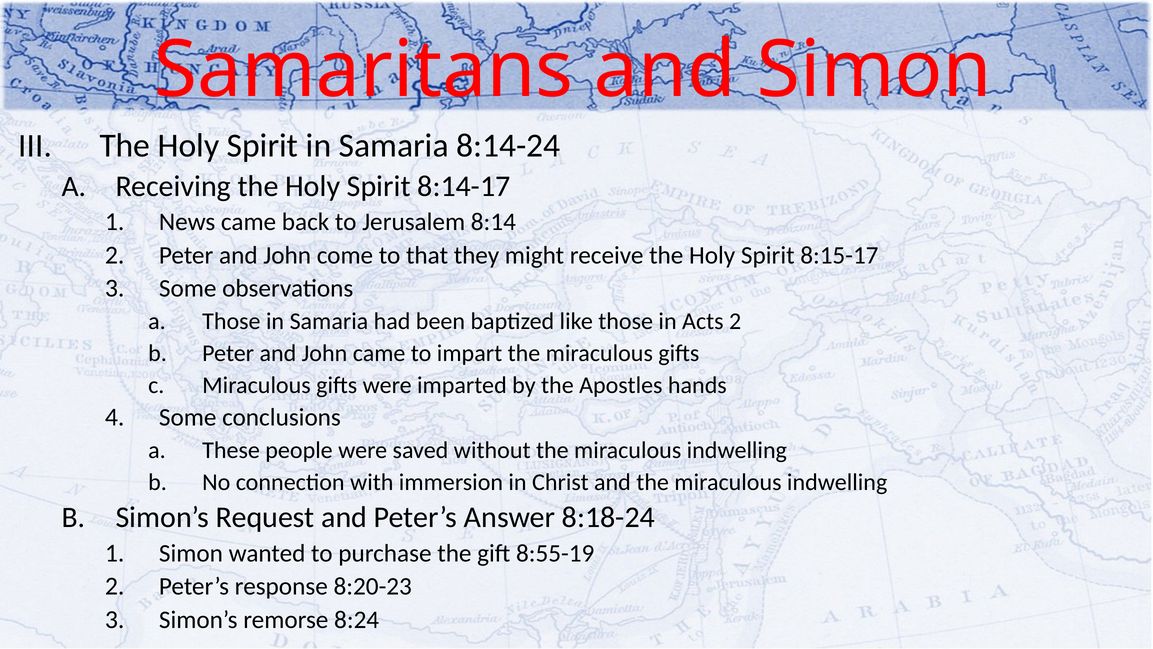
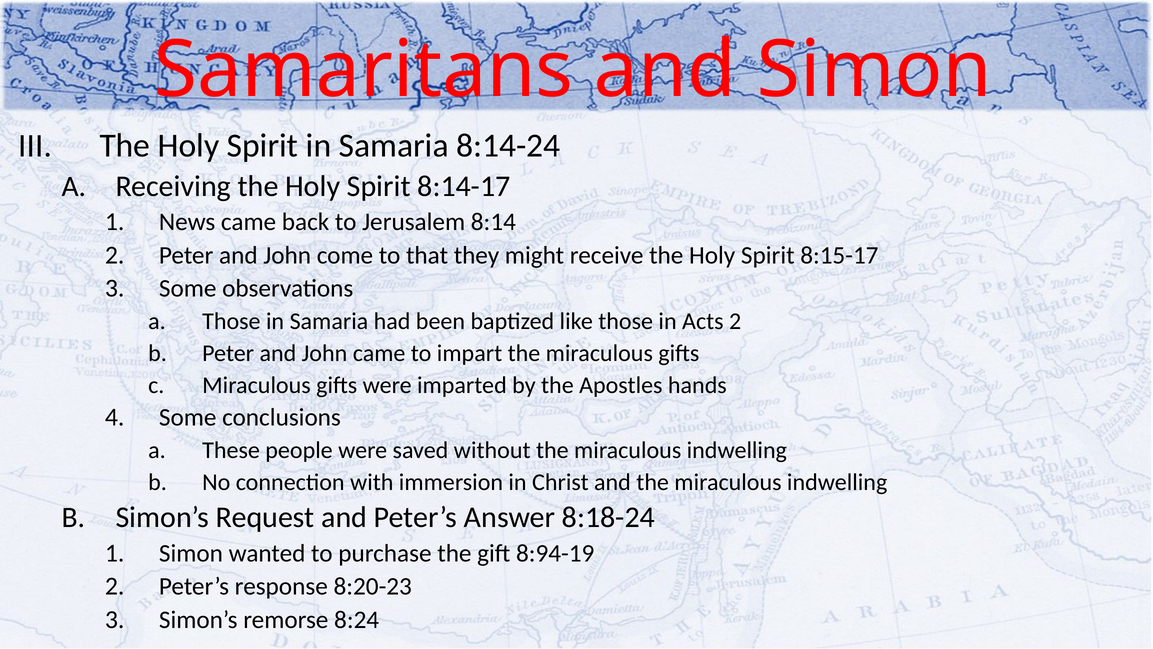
8:55-19: 8:55-19 -> 8:94-19 (555, 553)
